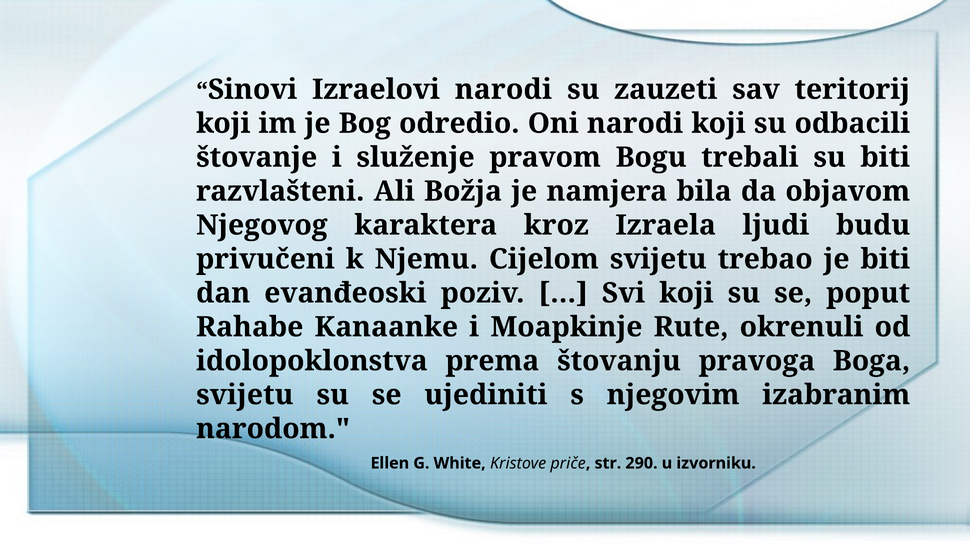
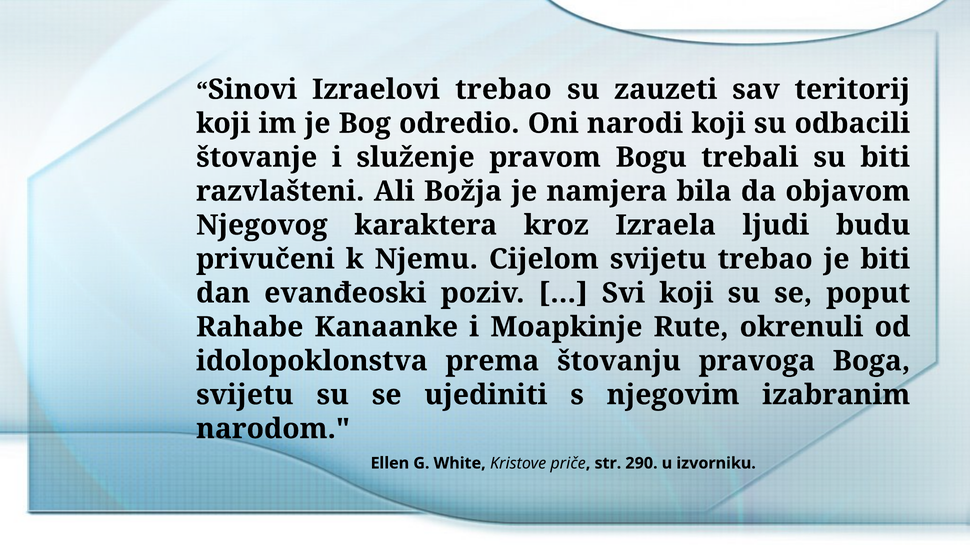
Izraelovi narodi: narodi -> trebao (503, 90)
